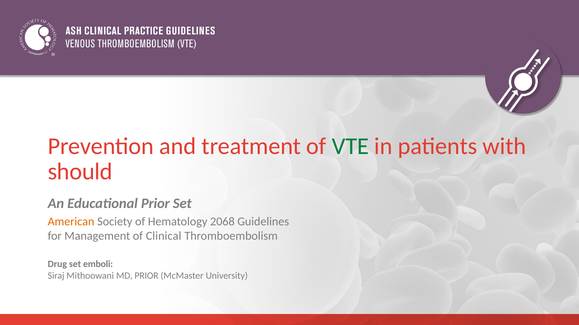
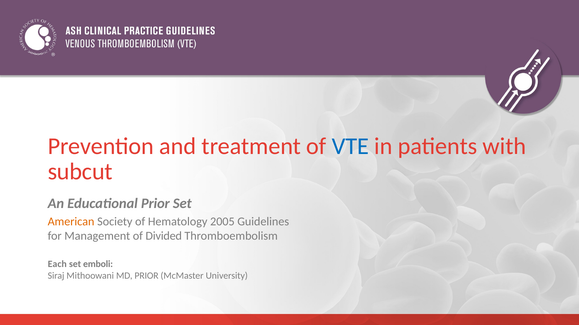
VTE colour: green -> blue (350, 146)
should: should -> subcut (80, 172)
2068: 2068 -> 2005 (222, 222)
Clinical: Clinical -> Divided (164, 237)
Drug: Drug -> Each (57, 265)
